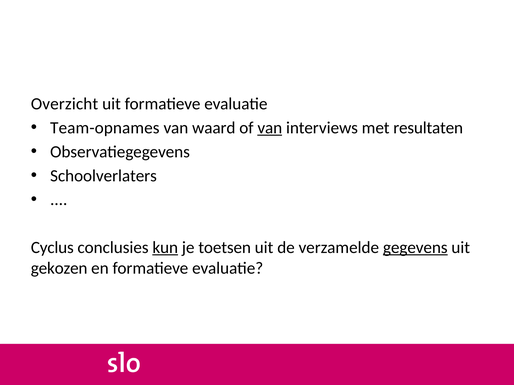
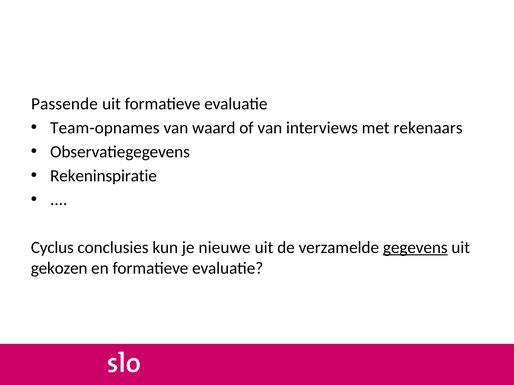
Overzicht: Overzicht -> Passende (64, 104)
van underline: present -> none (270, 128)
resultaten: resultaten -> rekenaars (428, 128)
Schoolverlaters: Schoolverlaters -> Rekeninspiratie (104, 176)
kun underline: present -> none (165, 248)
toetsen: toetsen -> nieuwe (225, 248)
